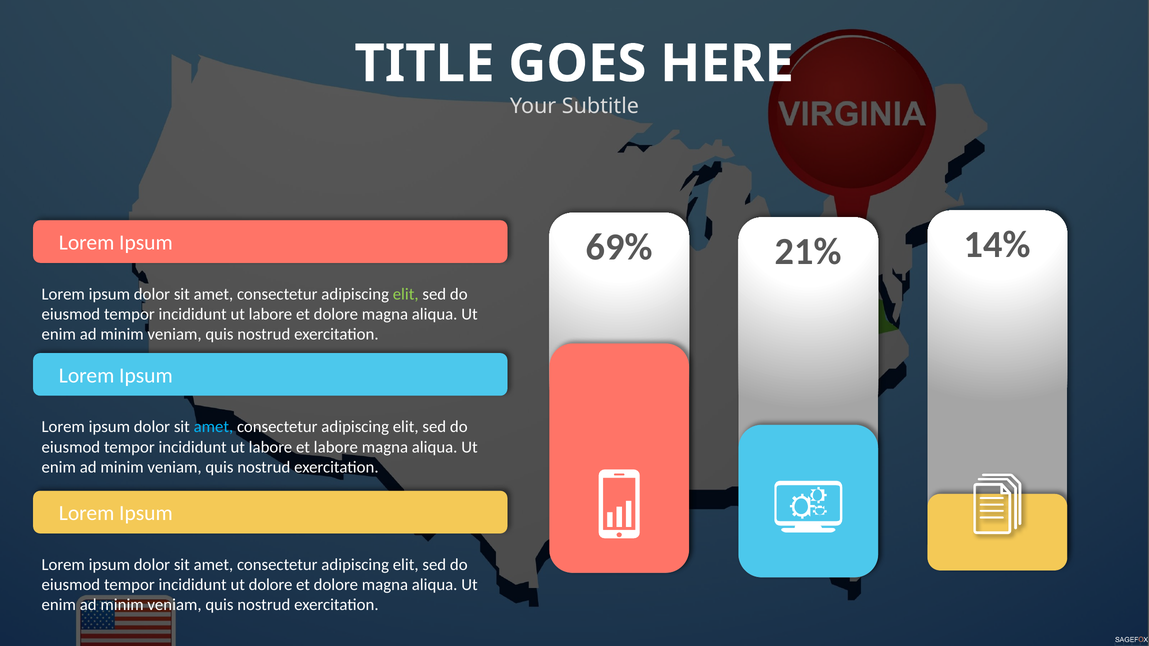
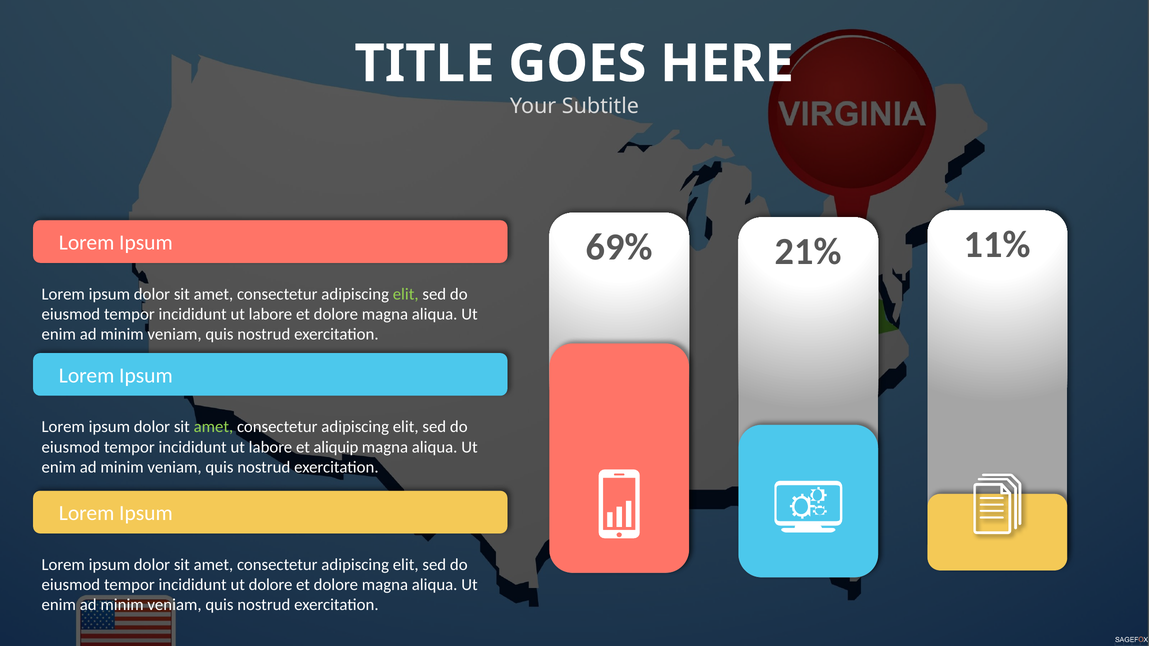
14%: 14% -> 11% (997, 245)
amet colour: light blue -> light green (213, 427)
et labore: labore -> aliquip (336, 447)
